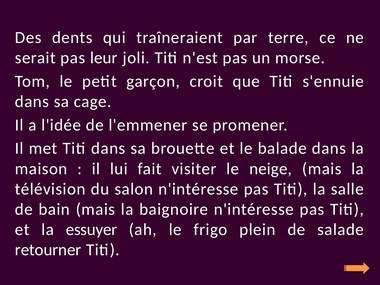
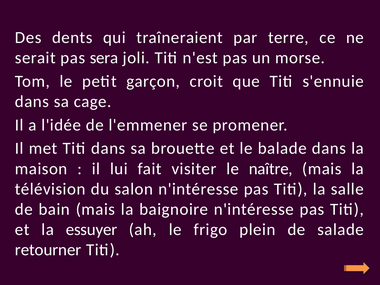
leur: leur -> sera (104, 58)
neige: neige -> naître (271, 169)
